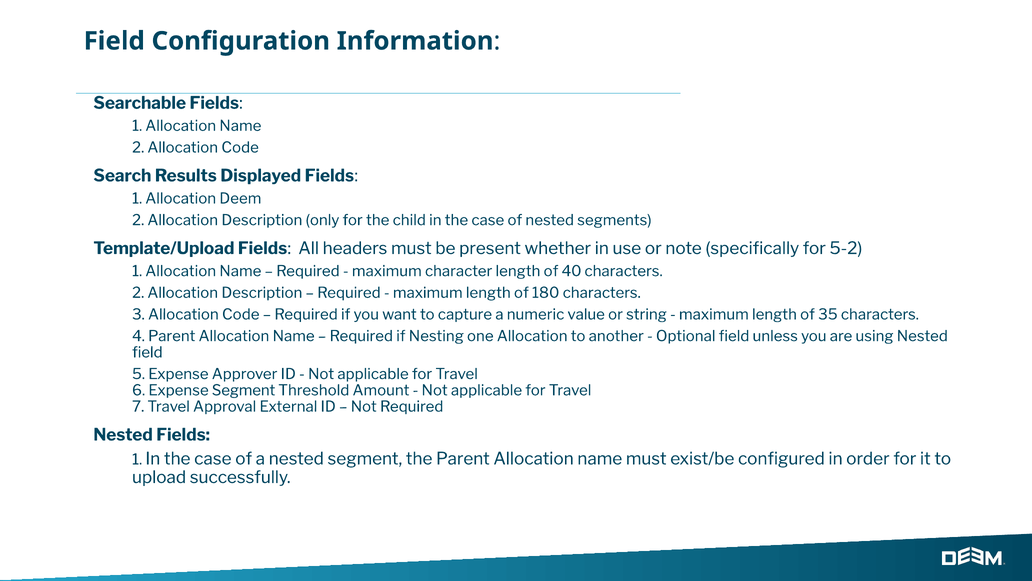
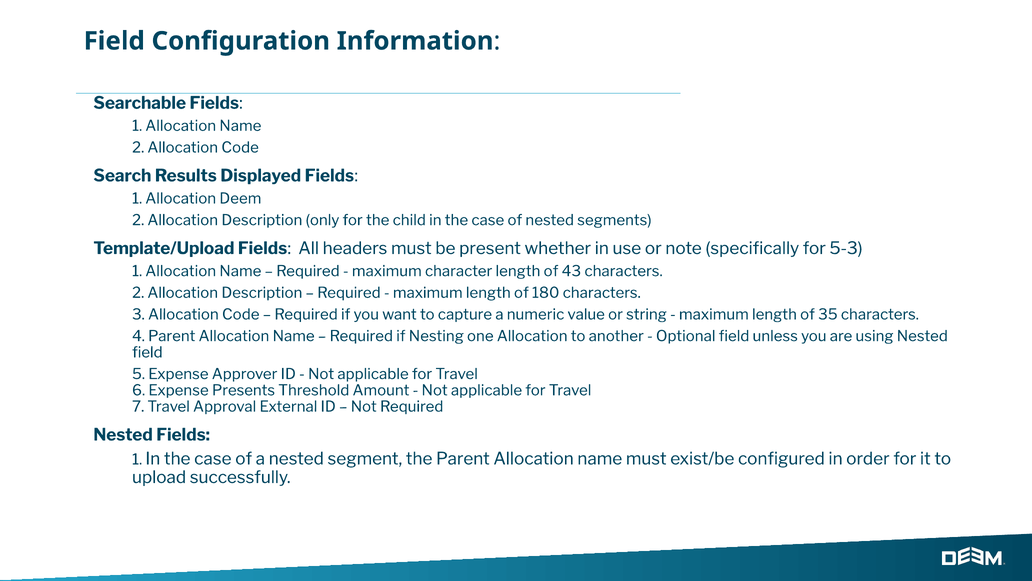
5-2: 5-2 -> 5-3 (846, 248)
40: 40 -> 43 (571, 271)
Expense Segment: Segment -> Presents (243, 390)
